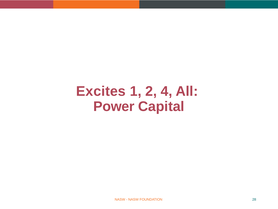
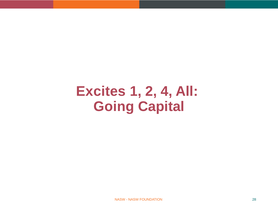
Power: Power -> Going (114, 106)
